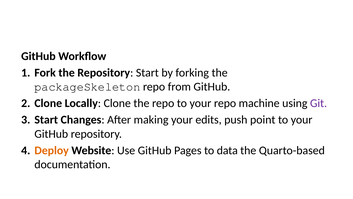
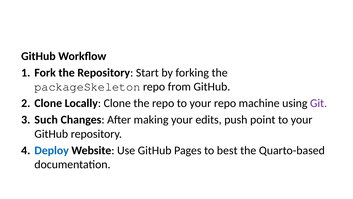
Start: Start -> Such (46, 120)
Deploy colour: orange -> blue (52, 150)
data: data -> best (227, 150)
